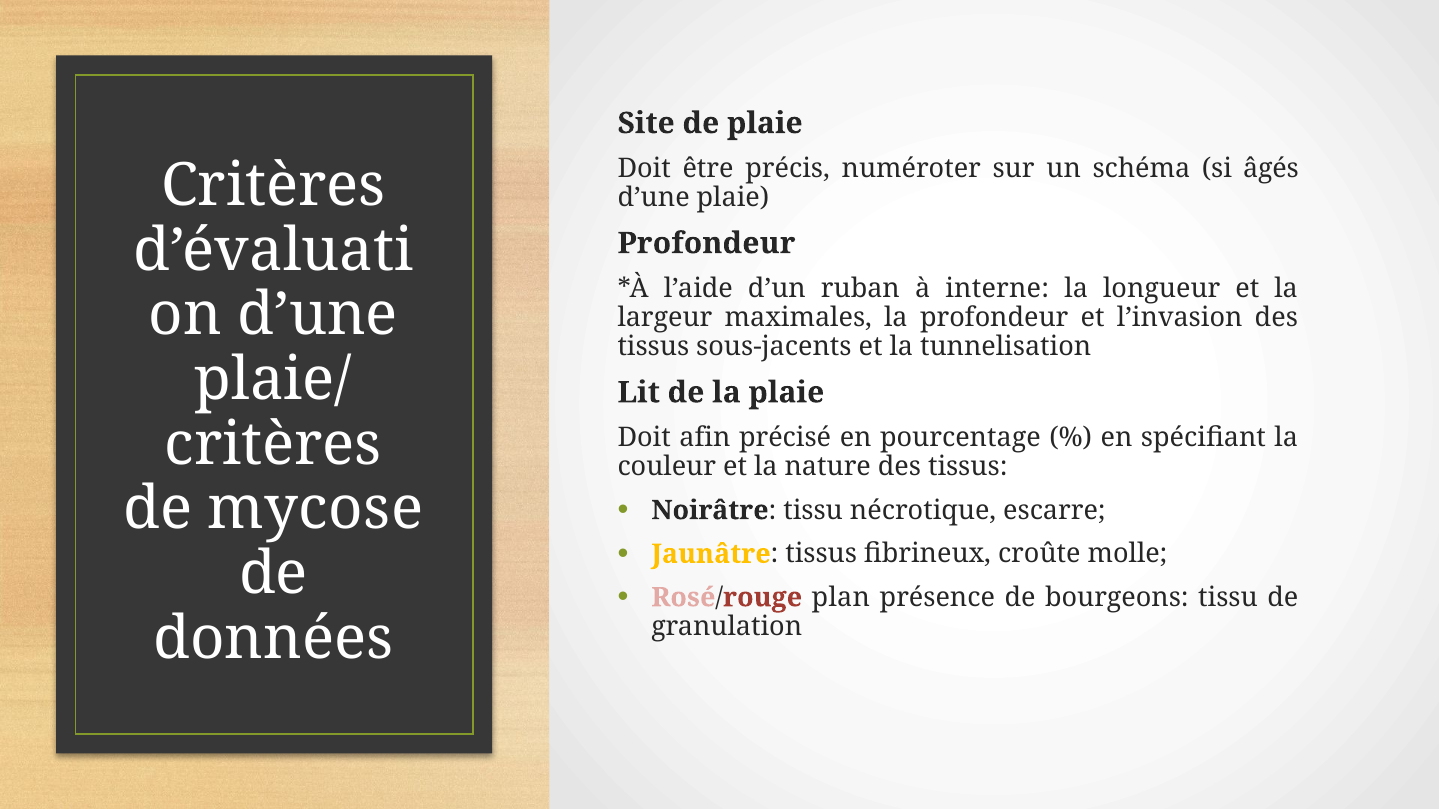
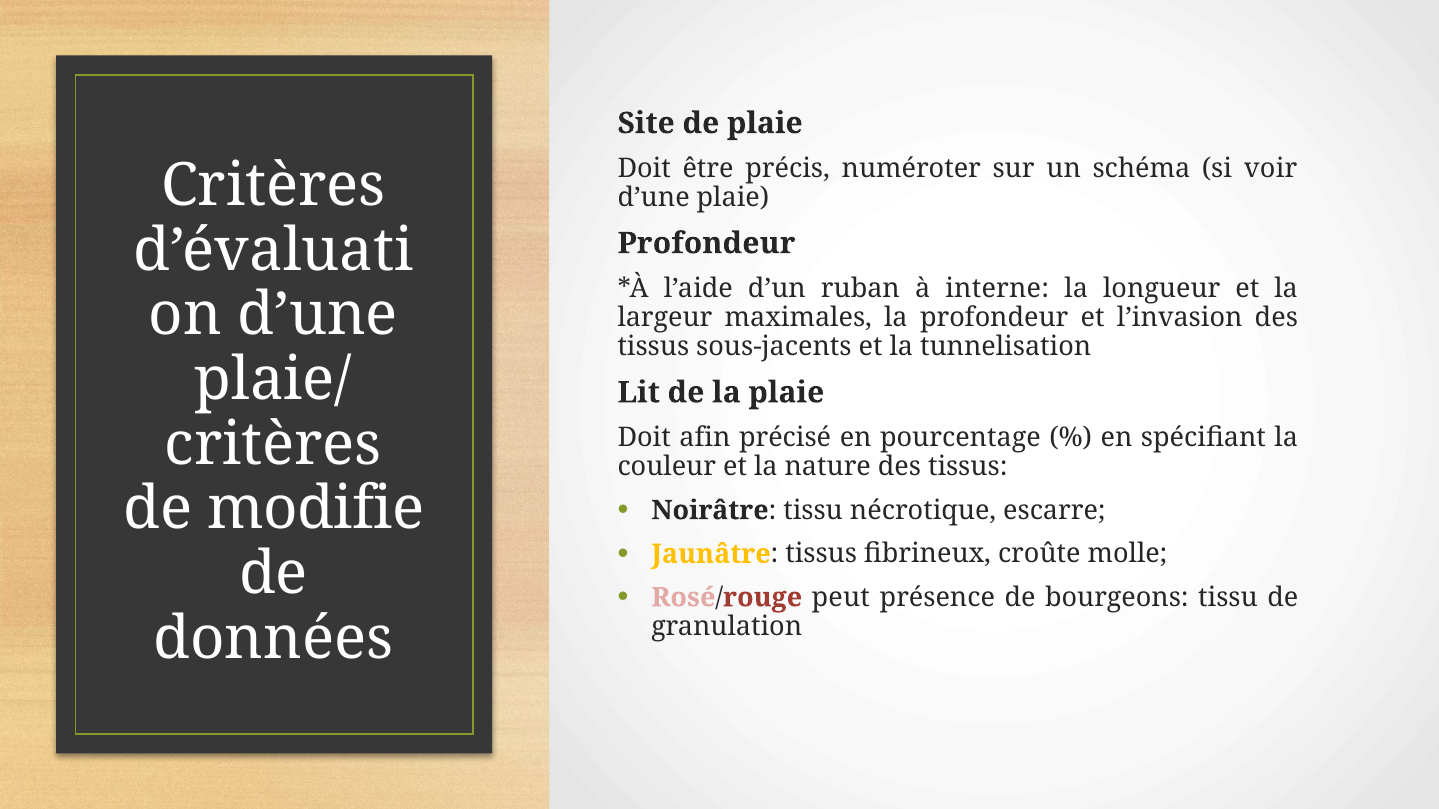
âgés: âgés -> voir (1271, 169)
mycose: mycose -> modifie (316, 509)
plan: plan -> peut (841, 598)
